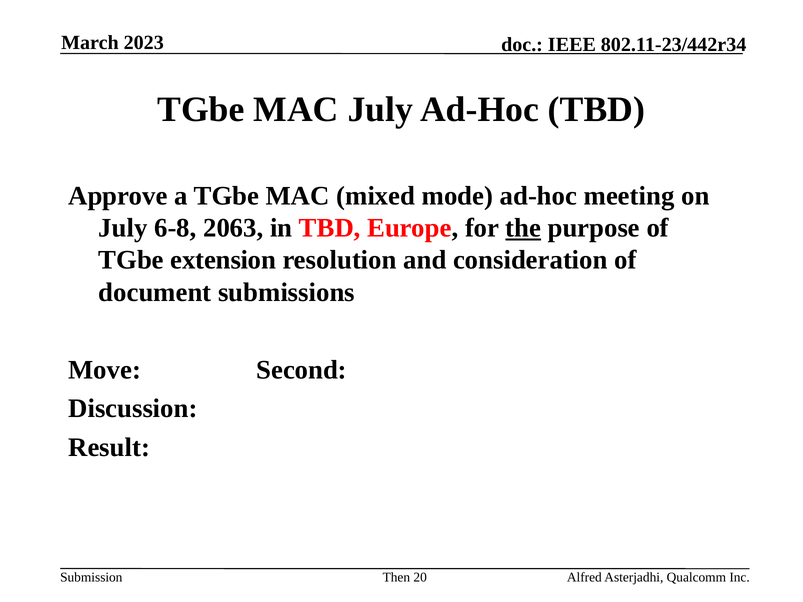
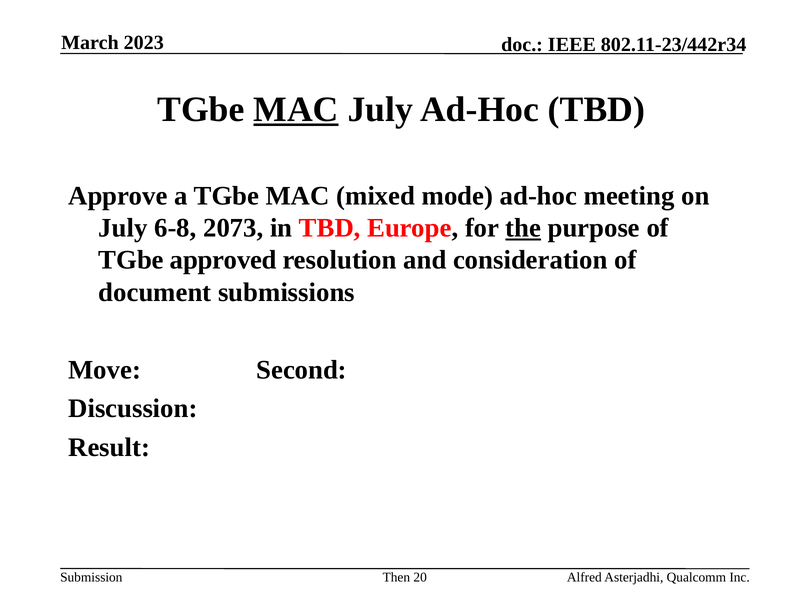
MAC underline: none -> present (296, 109)
2063: 2063 -> 2073 (233, 228)
extension: extension -> approved (223, 260)
